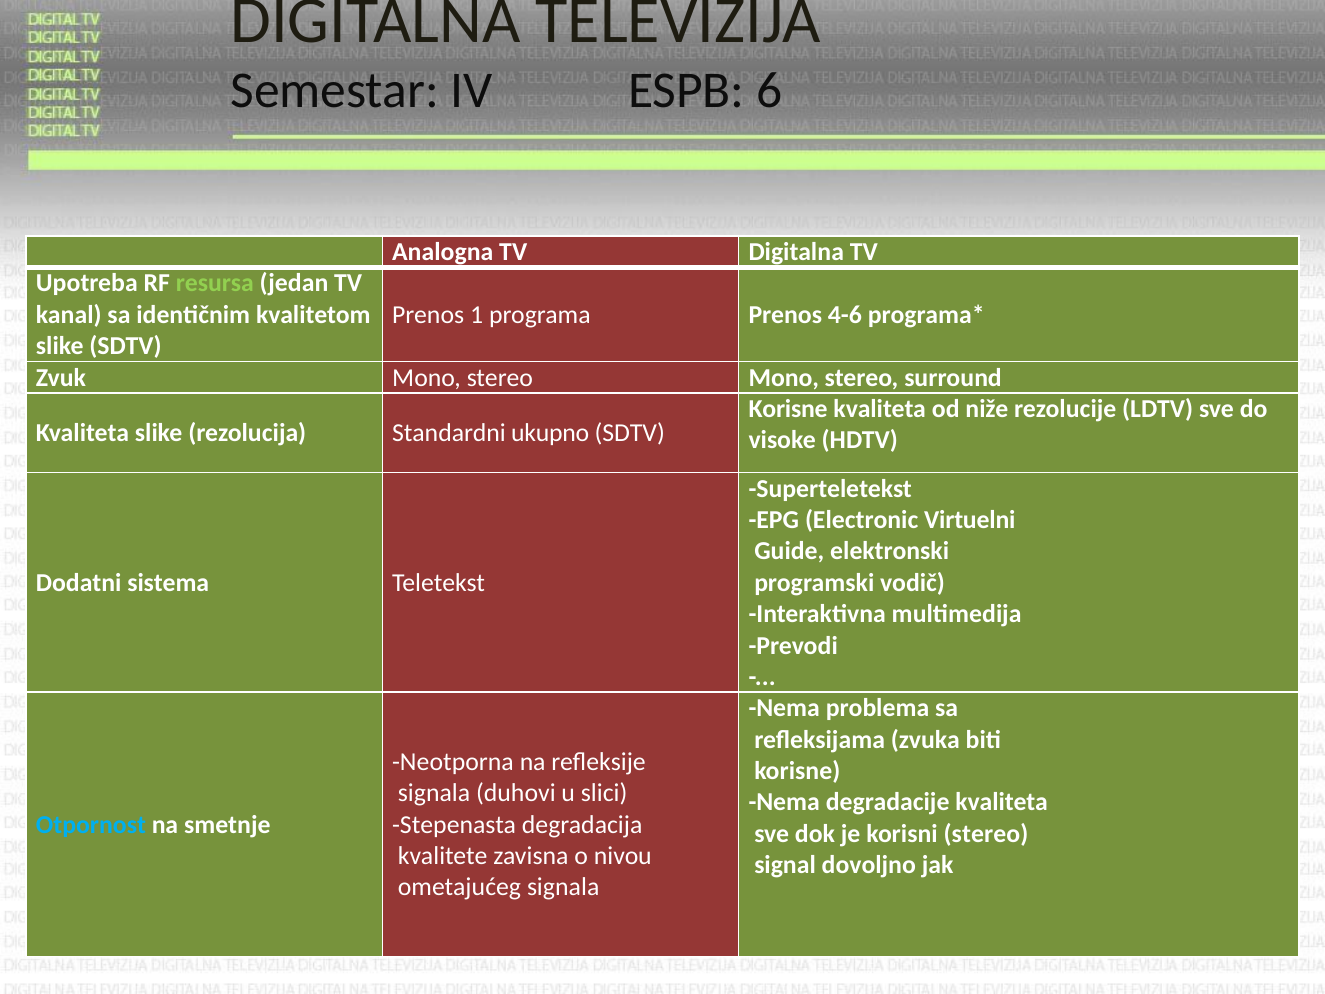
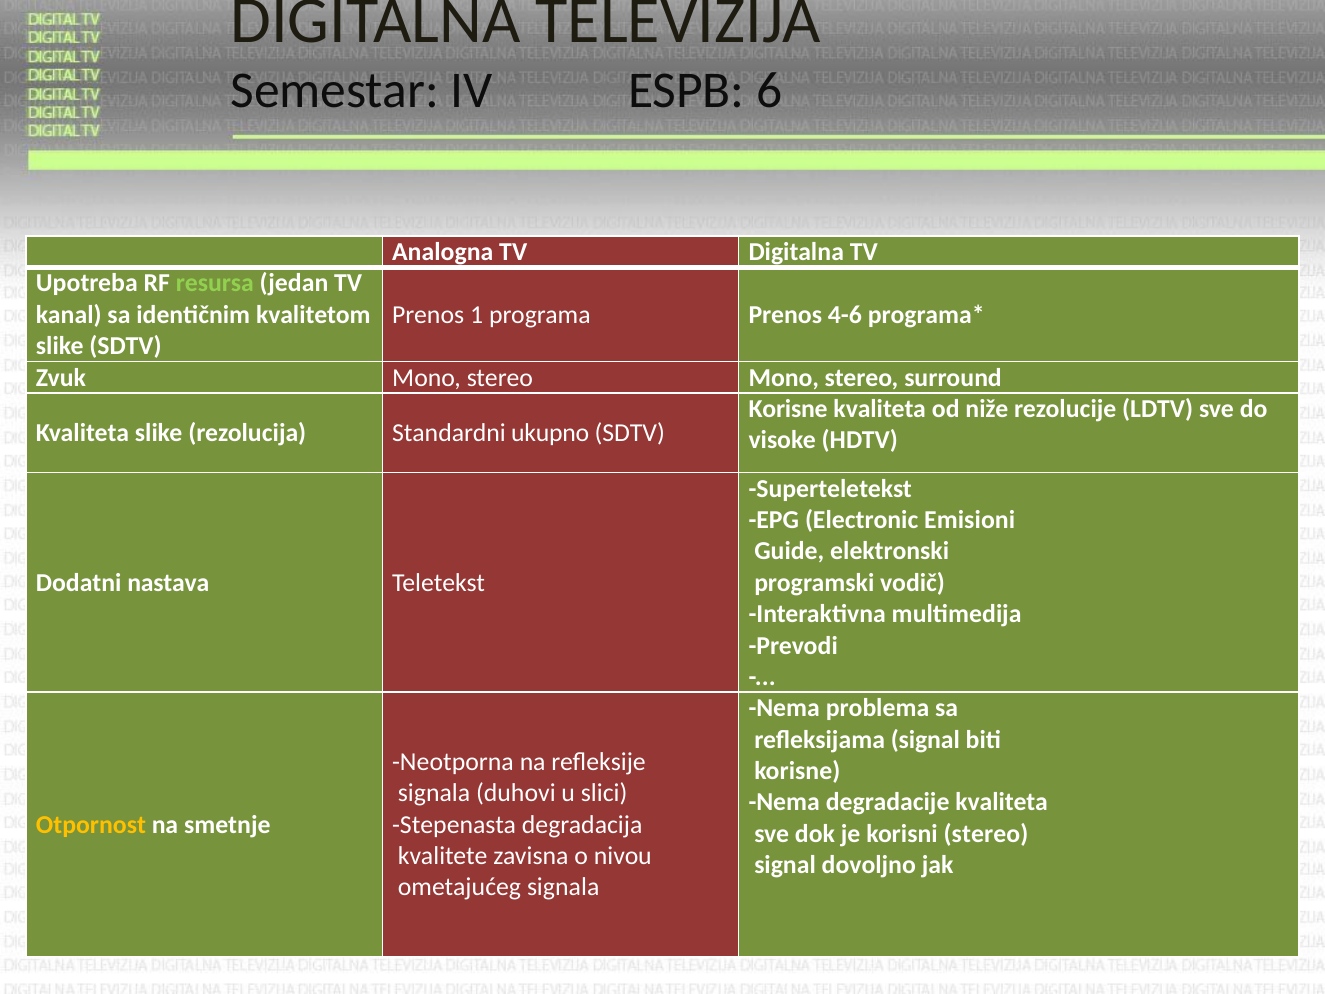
Virtuelni: Virtuelni -> Emisioni (970, 520)
sistema: sistema -> nastava (168, 583)
refleksijama zvuka: zvuka -> signal (925, 739)
Otpornost colour: light blue -> yellow (91, 824)
